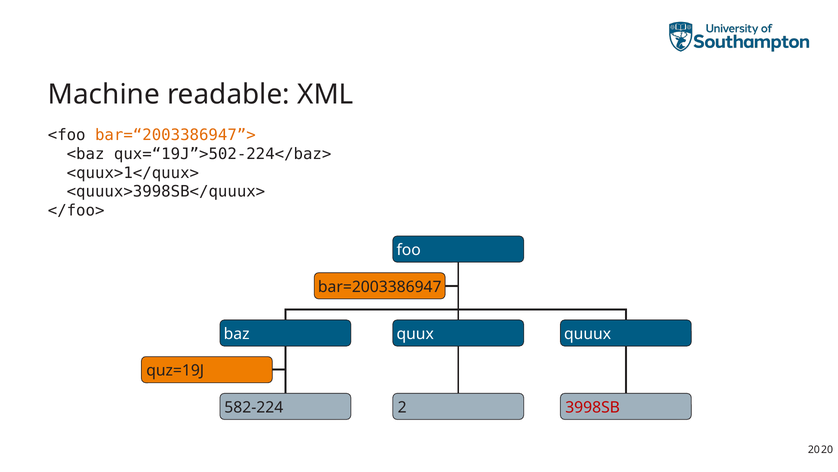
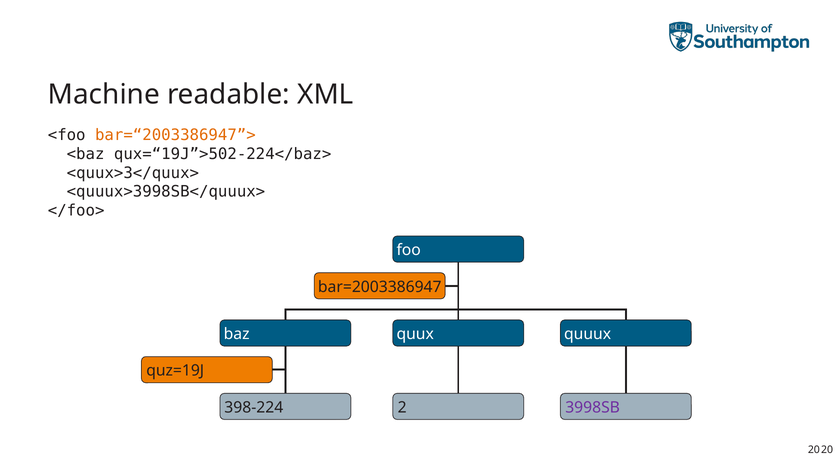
<quux>1</quux>: <quux>1</quux> -> <quux>3</quux> (133, 173)
582-224: 582-224 -> 398-224 (254, 407)
3998SB colour: red -> purple (593, 407)
